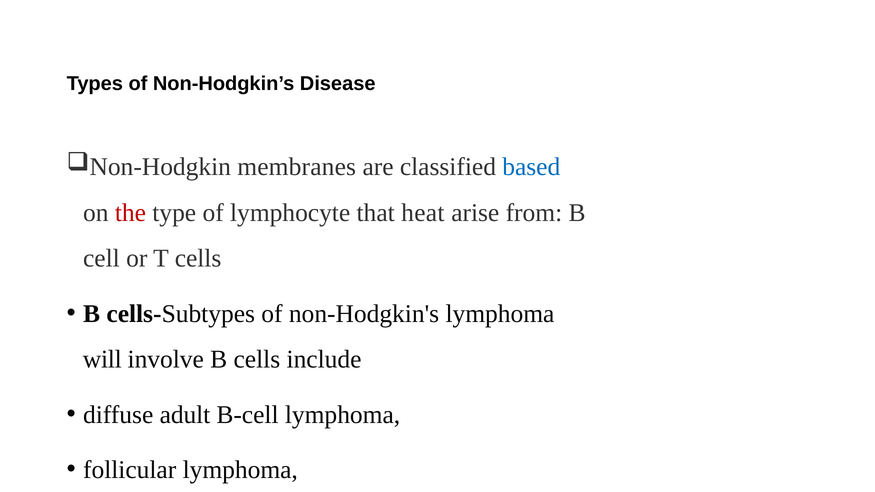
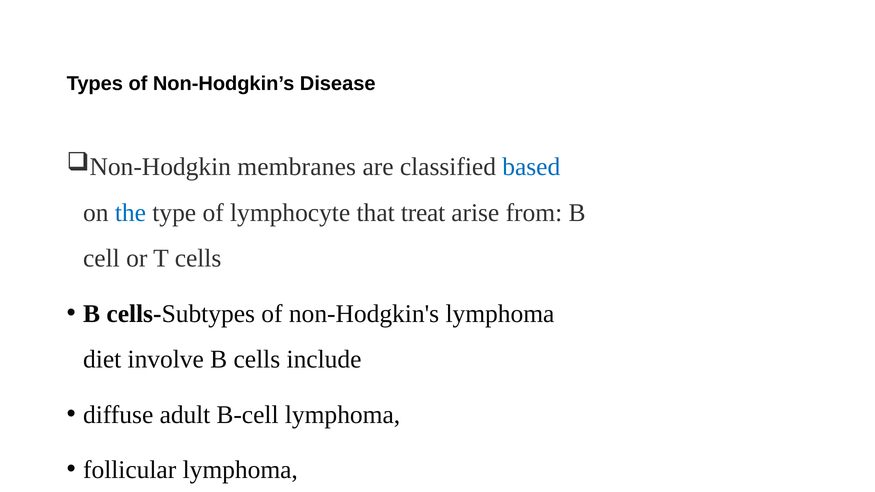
the colour: red -> blue (130, 213)
heat: heat -> treat (423, 213)
will: will -> diet (102, 360)
